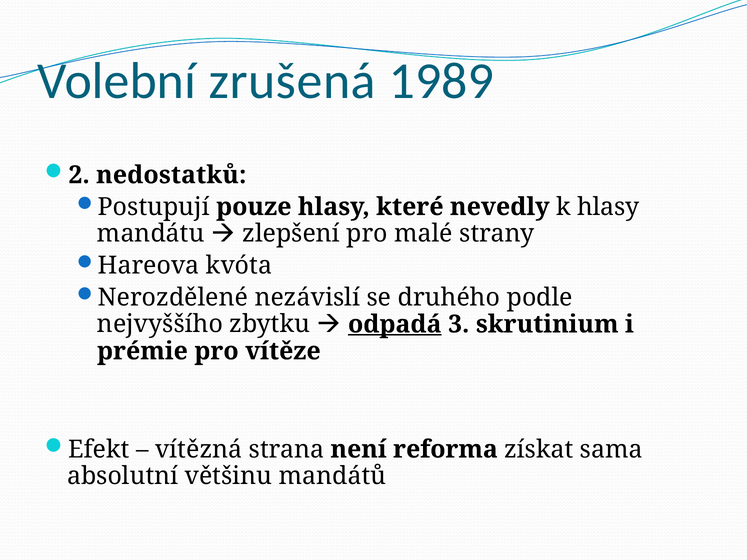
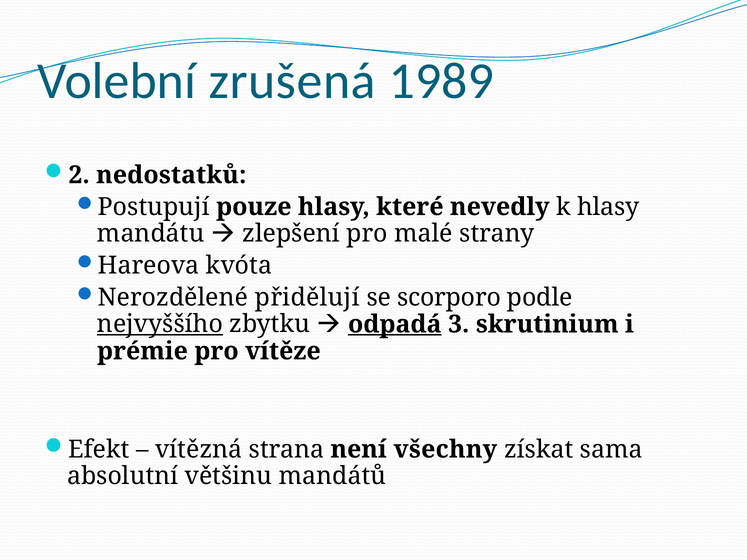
nezávislí: nezávislí -> přidělují (307, 298)
druhého: druhého -> scorporo (449, 298)
nejvyššího underline: none -> present (160, 324)
reforma: reforma -> všechny (445, 450)
